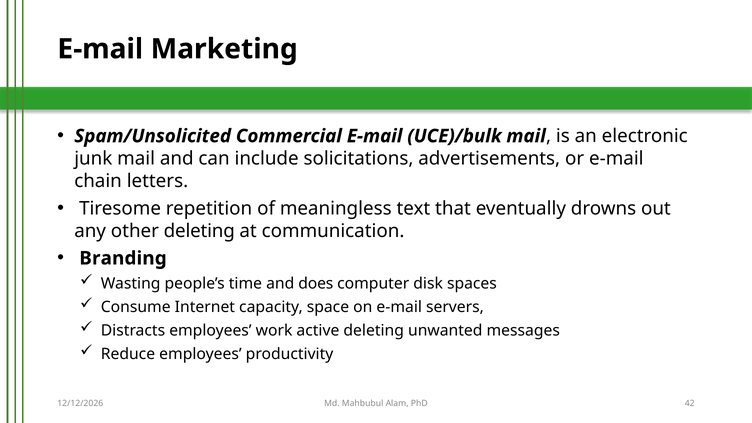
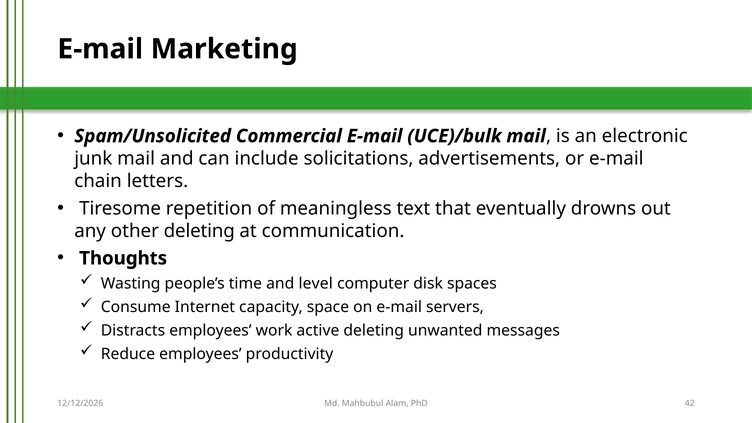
Branding: Branding -> Thoughts (123, 258)
does: does -> level (316, 283)
